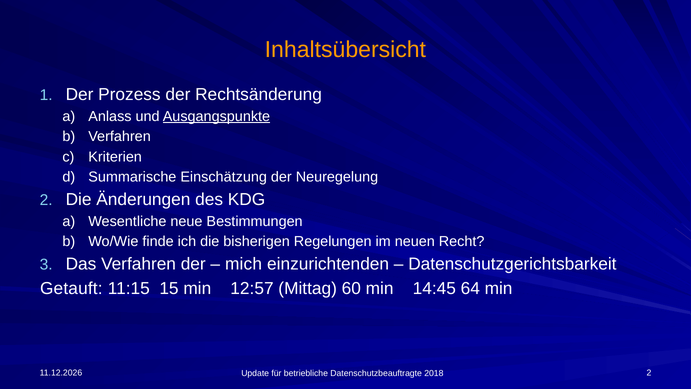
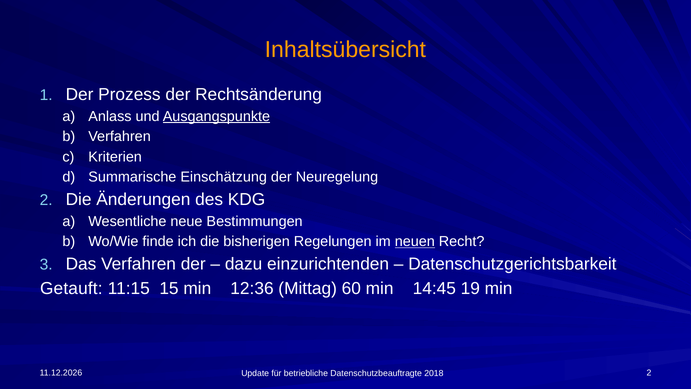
neuen underline: none -> present (415, 241)
mich: mich -> dazu (244, 264)
12:57: 12:57 -> 12:36 (252, 288)
64: 64 -> 19 (470, 288)
